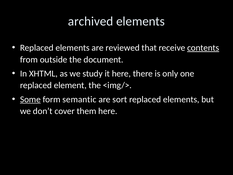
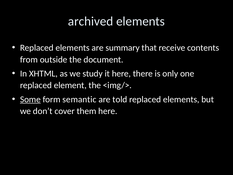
reviewed: reviewed -> summary (123, 48)
contents underline: present -> none (203, 48)
sort: sort -> told (120, 99)
